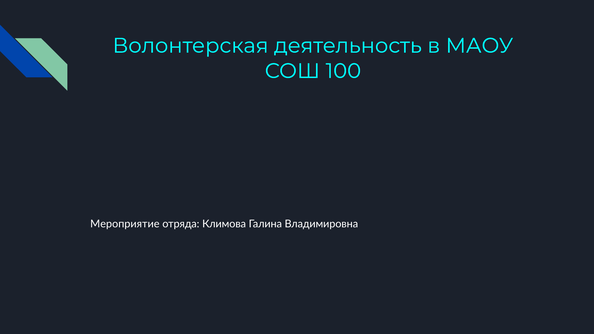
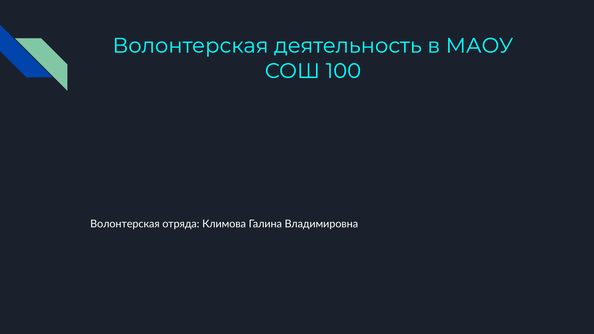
Мероприятие: Мероприятие -> Волонтерская (125, 224)
